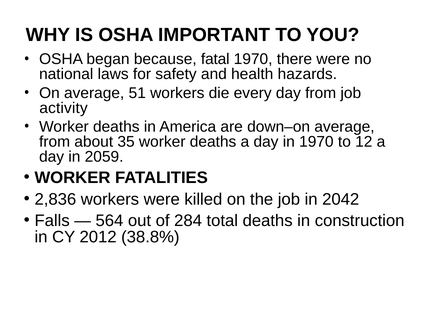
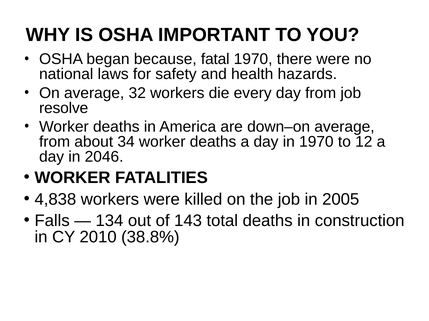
51: 51 -> 32 (137, 93)
activity: activity -> resolve (64, 108)
35: 35 -> 34 (126, 142)
2059: 2059 -> 2046 (104, 157)
2,836: 2,836 -> 4,838 (55, 200)
2042: 2042 -> 2005 (341, 200)
564: 564 -> 134 (109, 221)
284: 284 -> 143 (188, 221)
2012: 2012 -> 2010 (98, 238)
